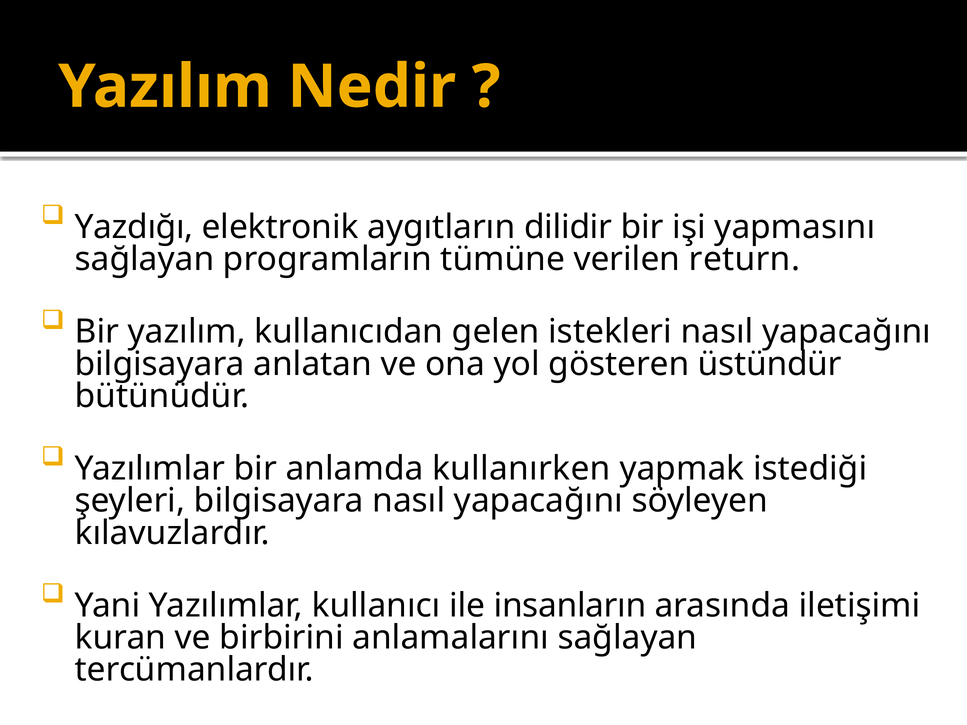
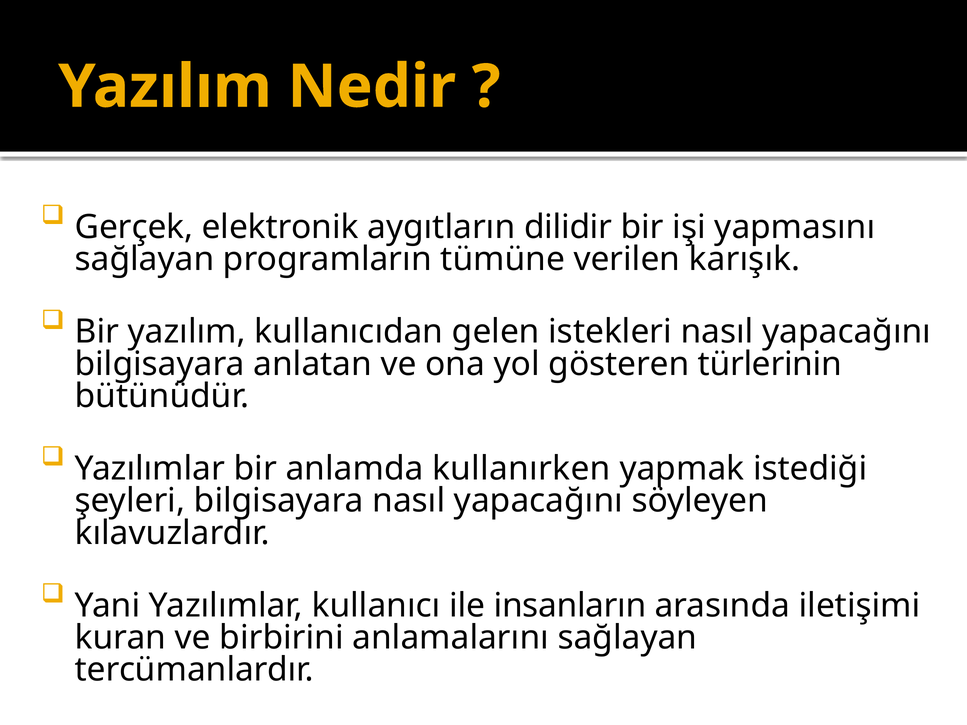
Yazdığı: Yazdığı -> Gerçek (134, 227)
return: return -> karışık (745, 259)
üstündür: üstündür -> türlerinin (770, 364)
